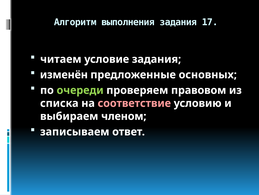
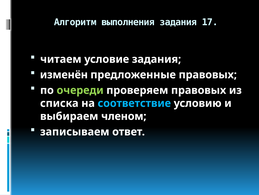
предложенные основных: основных -> правовых (208, 74)
проверяем правовом: правовом -> правовых (199, 90)
соответствие colour: pink -> light blue (134, 103)
